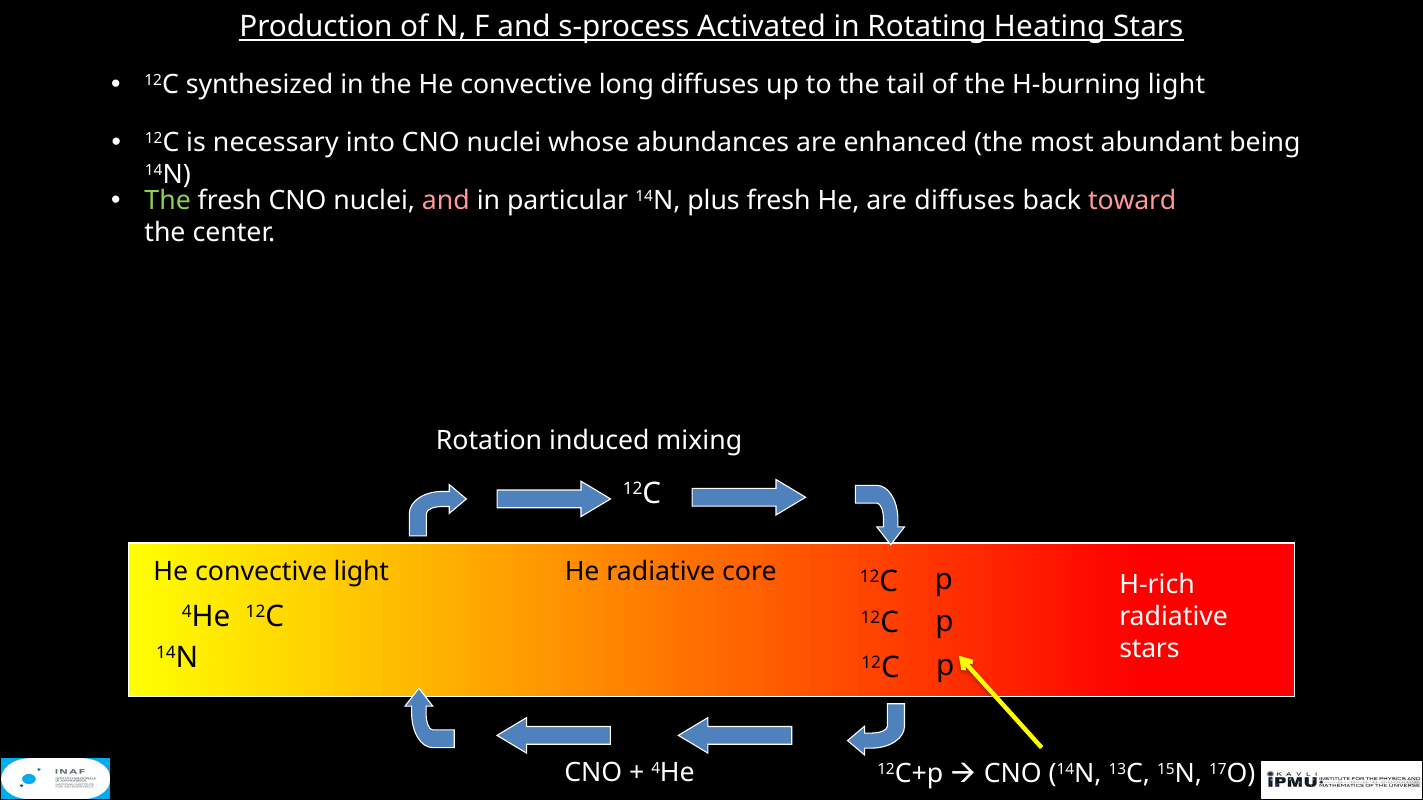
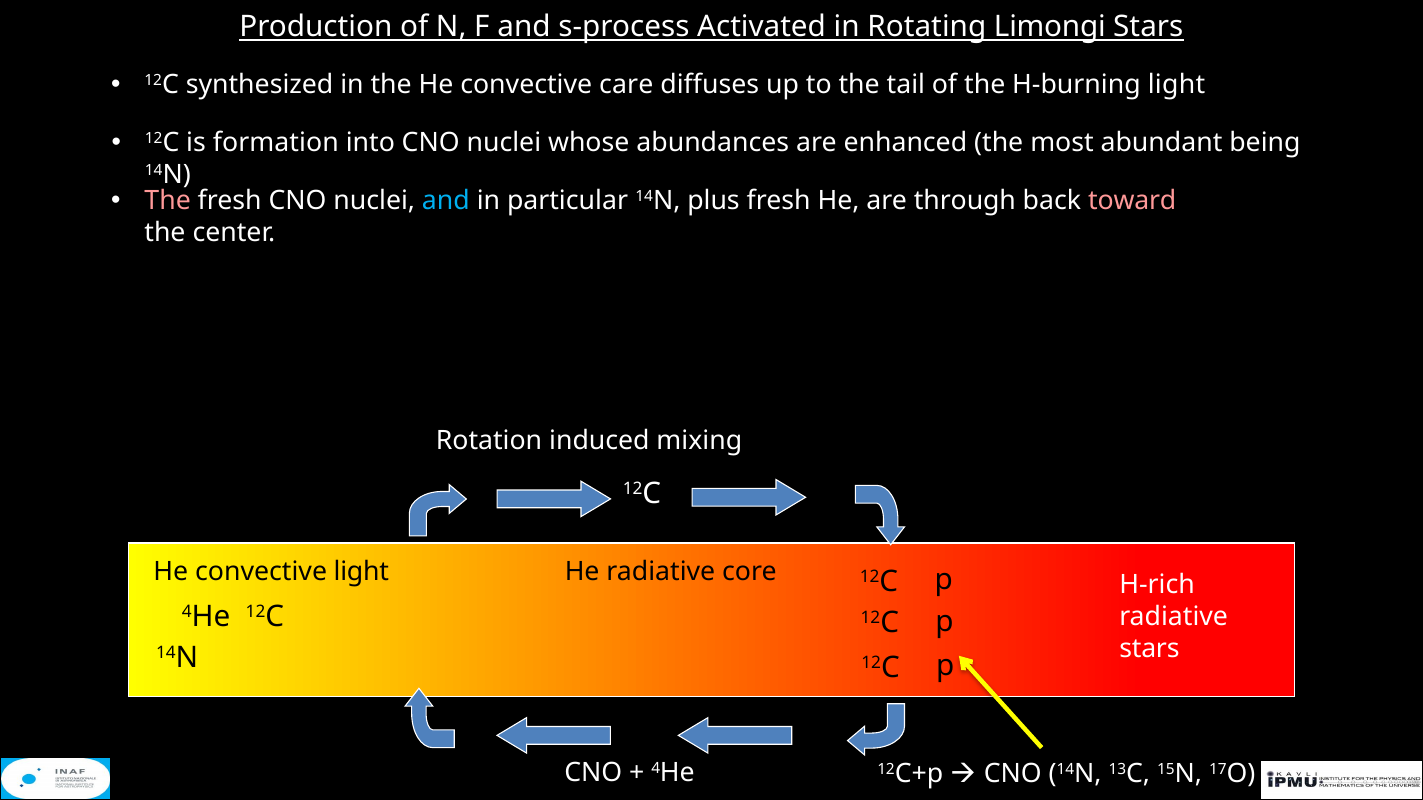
Heating: Heating -> Limongi (1050, 27)
long: long -> care (626, 85)
necessary: necessary -> formation (276, 143)
The colour: light green -> pink (168, 201)
and colour: pink -> light blue (446, 201)
are diffuses: diffuses -> through (965, 201)
